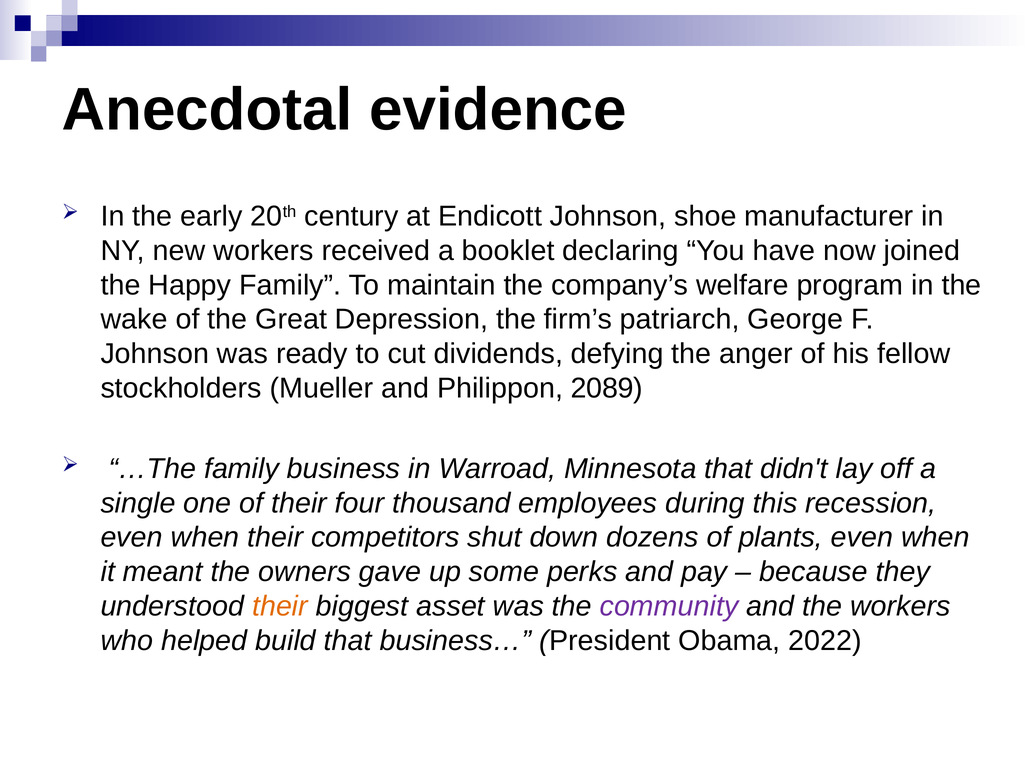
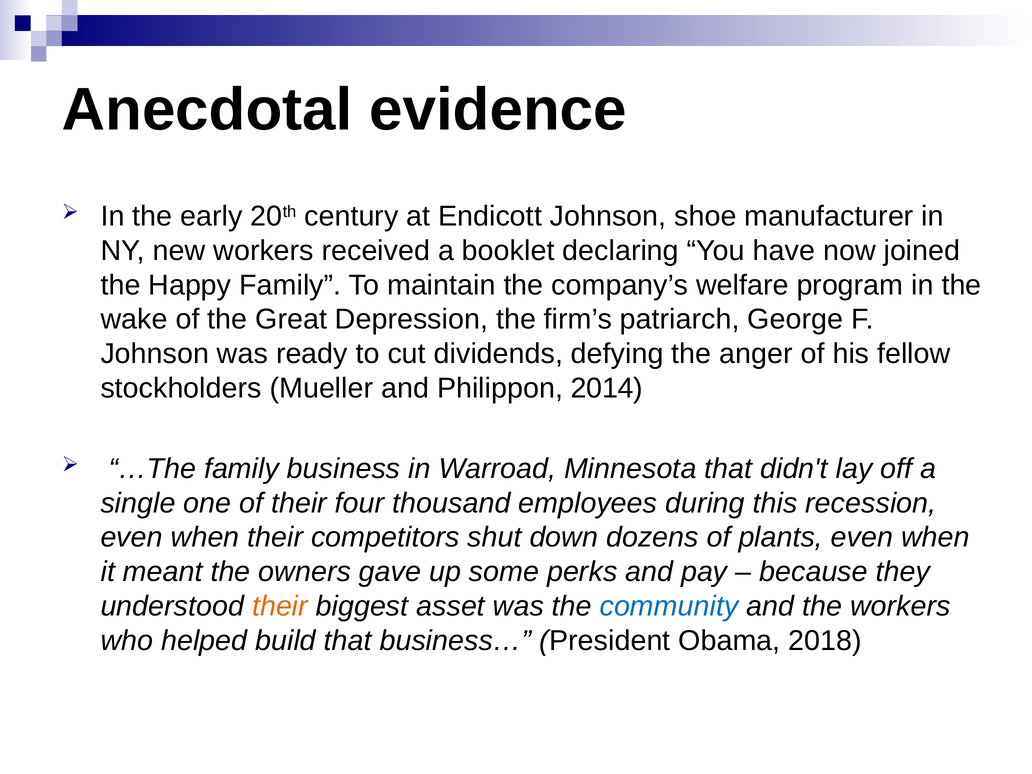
2089: 2089 -> 2014 (607, 388)
community colour: purple -> blue (669, 606)
2022: 2022 -> 2018 (825, 641)
